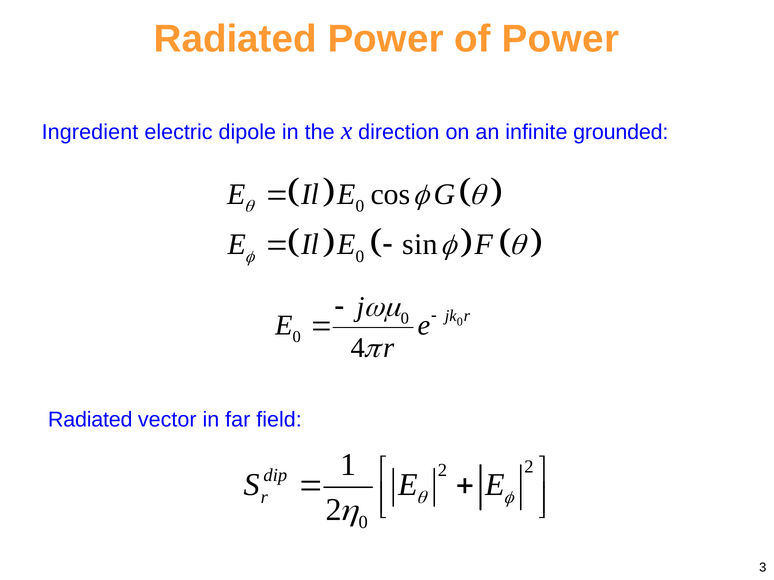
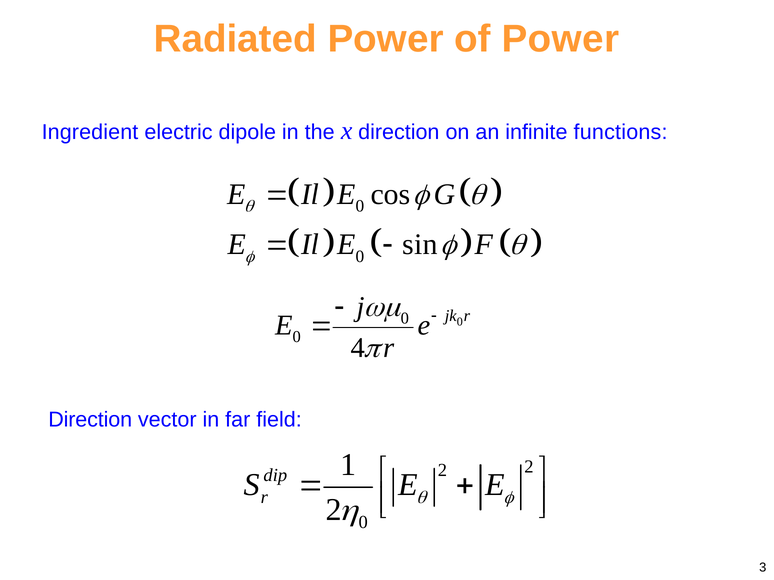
grounded: grounded -> functions (621, 132)
Radiated: Radiated -> Direction (90, 420)
